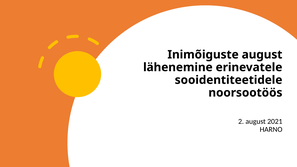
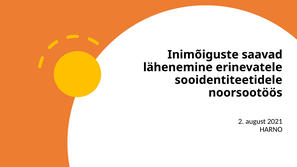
Inimõiguste august: august -> saavad (262, 55)
